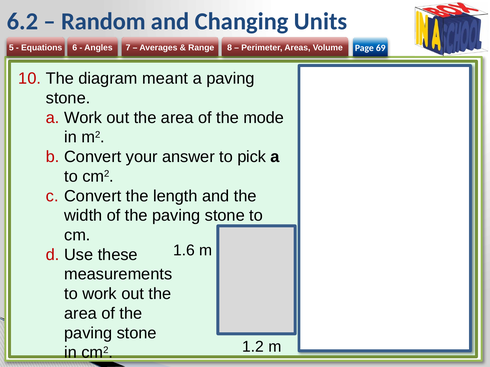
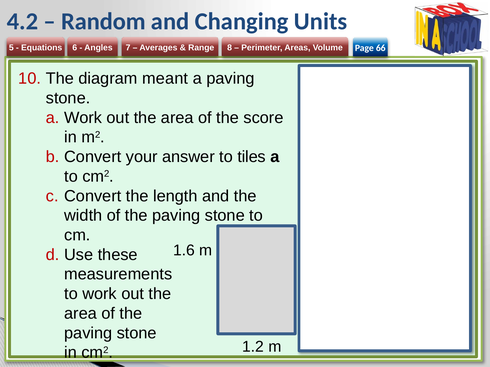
6.2: 6.2 -> 4.2 (22, 21)
69: 69 -> 66 (381, 48)
mode: mode -> score (264, 118)
pick: pick -> tiles (252, 157)
